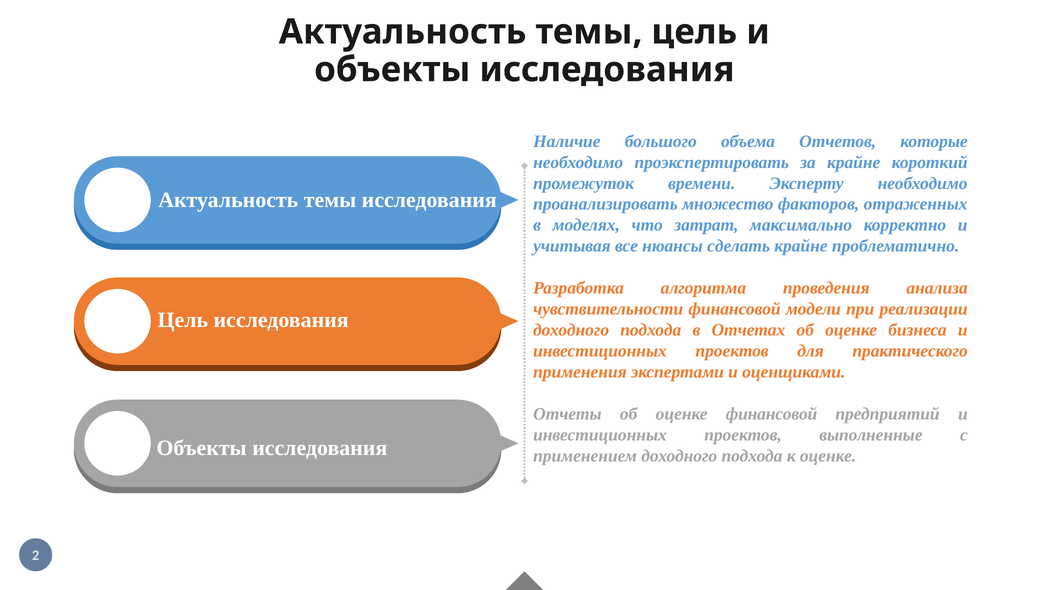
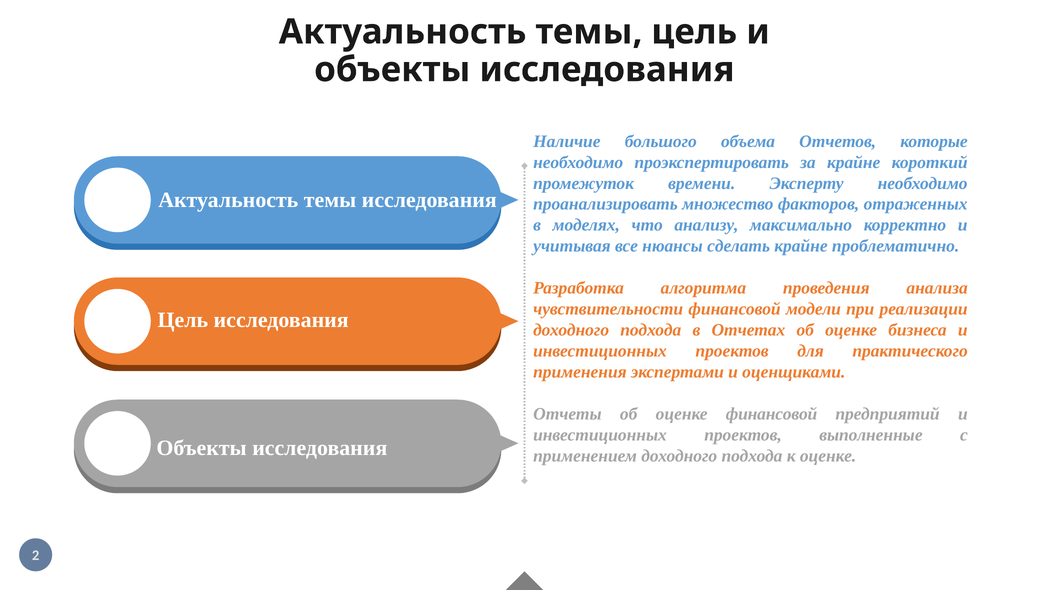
затрат: затрат -> анализу (706, 225)
